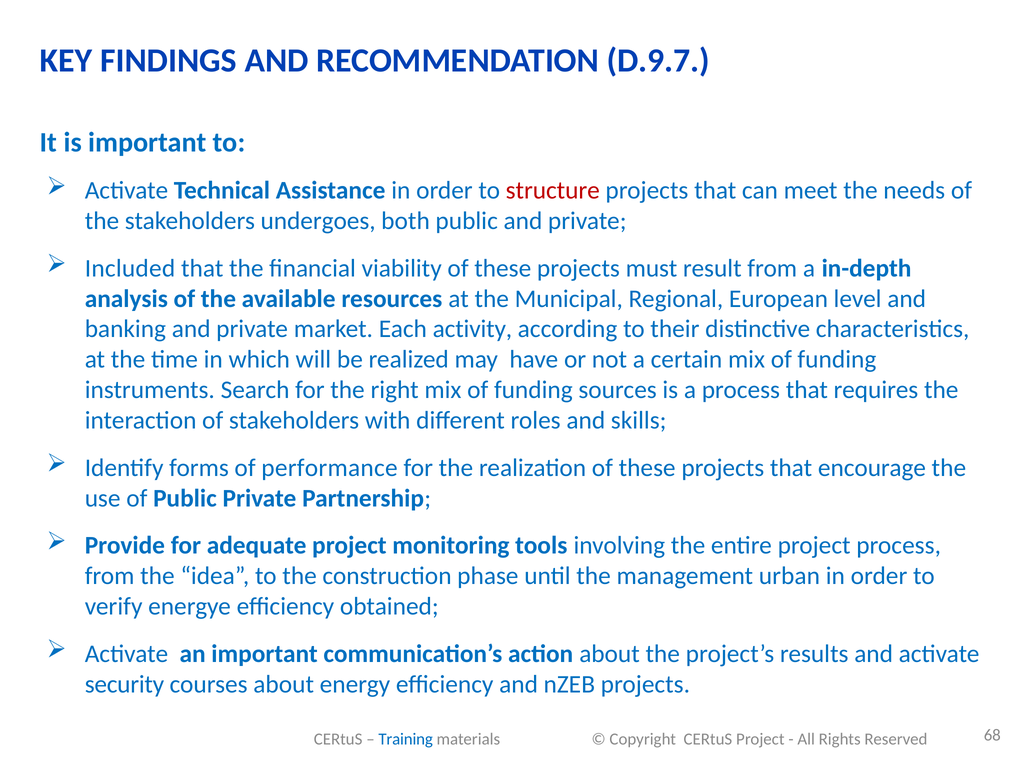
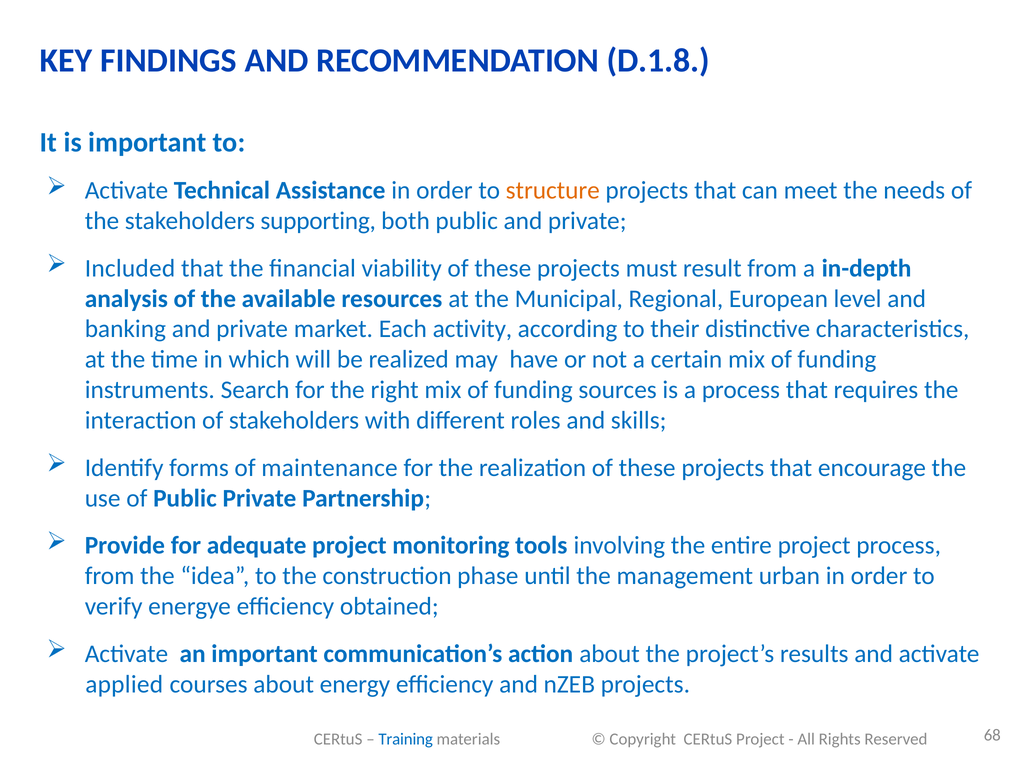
D.9.7: D.9.7 -> D.1.8 (658, 61)
structure colour: red -> orange (553, 191)
undergoes: undergoes -> supporting (318, 221)
performance: performance -> maintenance (330, 468)
security: security -> applied (124, 684)
